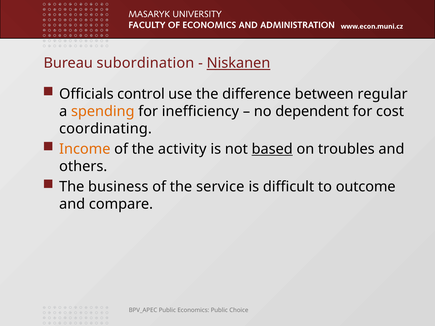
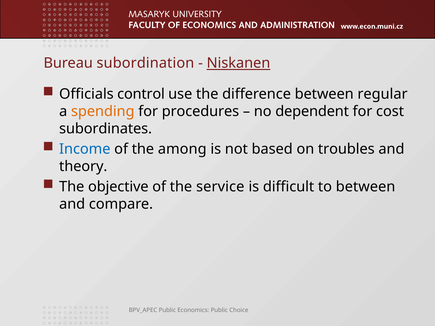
inefficiency: inefficiency -> procedures (200, 111)
coordinating: coordinating -> subordinates (106, 129)
Income colour: orange -> blue (85, 149)
activity: activity -> among (182, 149)
based underline: present -> none (272, 149)
others: others -> theory (83, 167)
business: business -> objective (118, 187)
to outcome: outcome -> between (366, 187)
